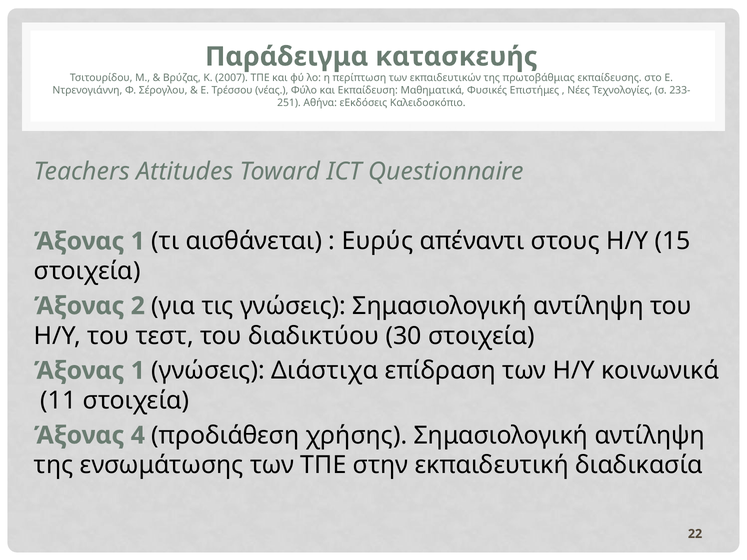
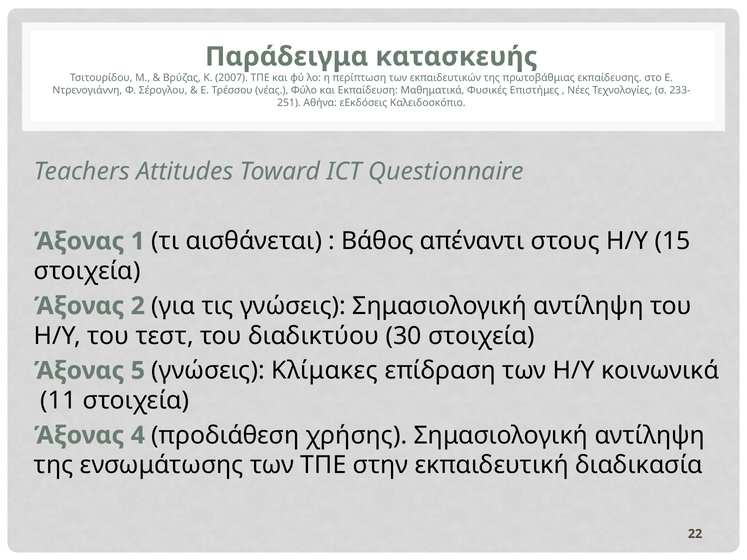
Ευρύς: Ευρύς -> Βάθος (378, 241)
1: 1 -> 5 (138, 371)
Διάστιχα: Διάστιχα -> Κλίμακες (325, 371)
